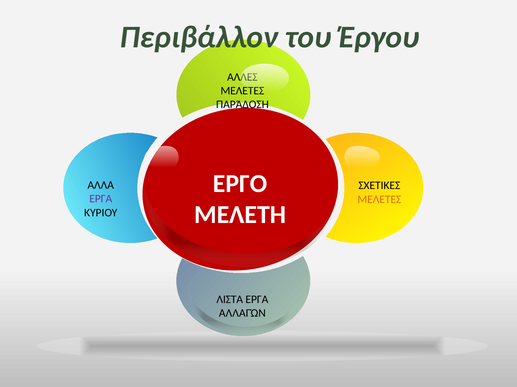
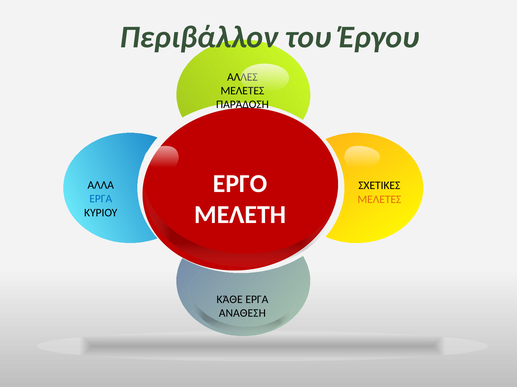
ΕΡΓΑ colour: purple -> blue (101, 199)
ΛΙΣΤΑ: ΛΙΣΤΑ -> ΚΆΘΕ (230, 300)
ΑΛΛΑΓΏΝ: ΑΛΛΑΓΏΝ -> ΑΝΑΘΕΣΗ (242, 314)
